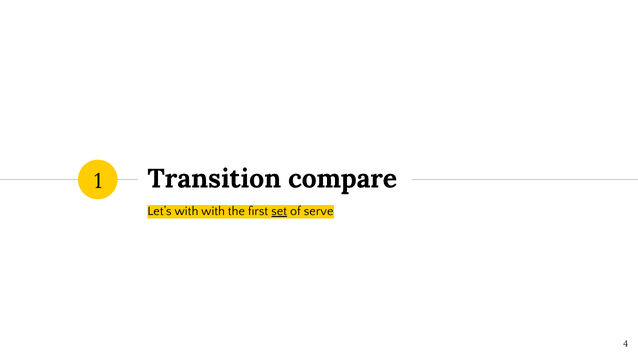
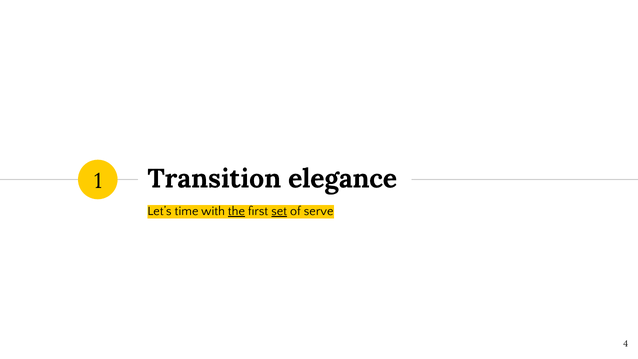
compare: compare -> elegance (343, 179)
Let’s with: with -> time (187, 211)
the underline: none -> present (236, 211)
